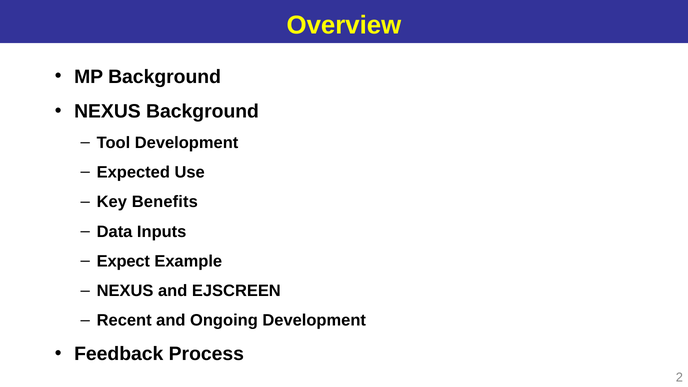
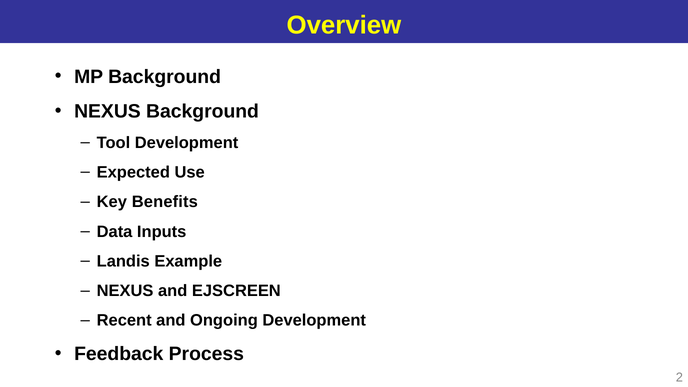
Expect: Expect -> Landis (123, 261)
